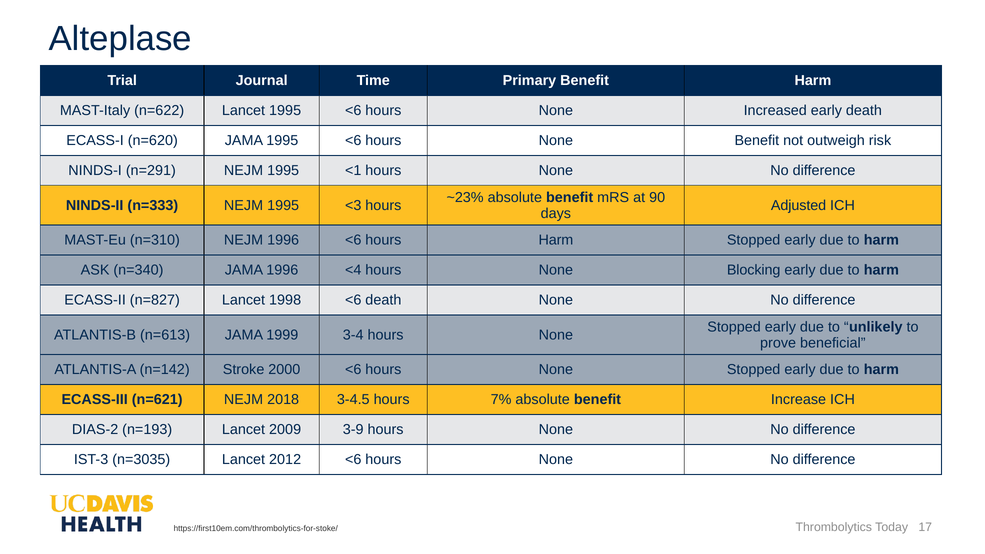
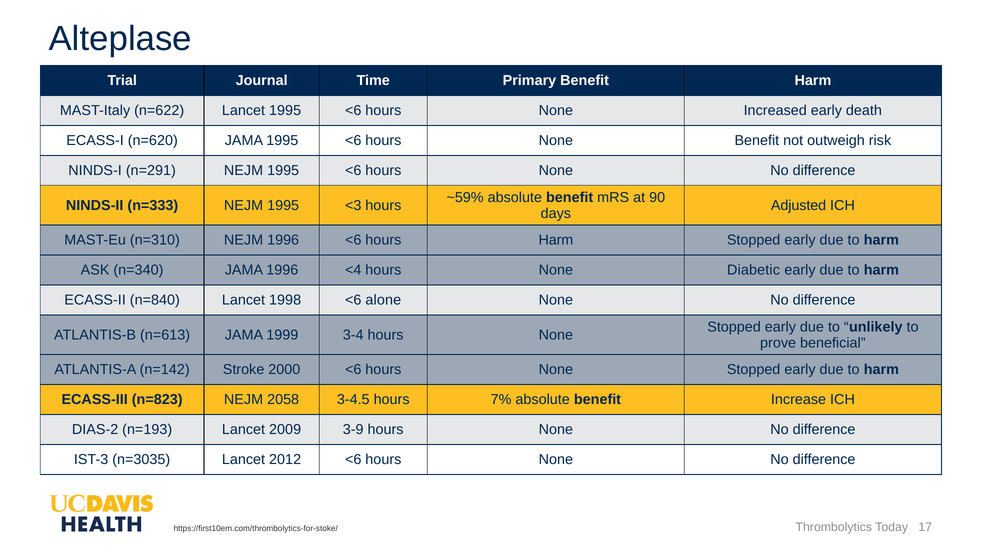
NEJM 1995 <1: <1 -> <6 (353, 171)
~23%: ~23% -> ~59% (465, 197)
Blocking: Blocking -> Diabetic (754, 270)
n=827: n=827 -> n=840 (155, 300)
<6 death: death -> alone (383, 300)
n=621: n=621 -> n=823 (157, 400)
2018: 2018 -> 2058 (283, 400)
